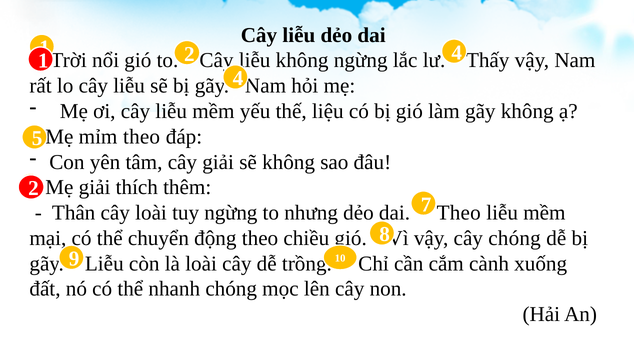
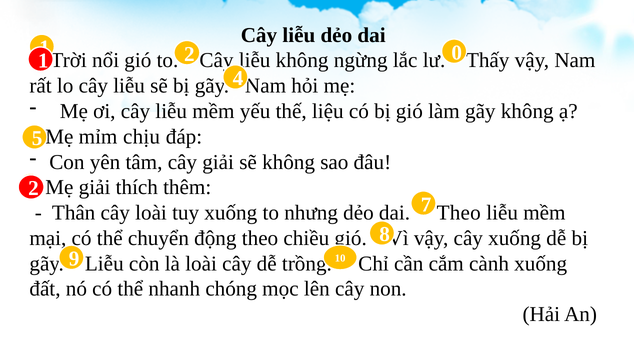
2 4: 4 -> 0 (457, 53)
mỉm theo: theo -> chịu (142, 137)
tuy ngừng: ngừng -> xuống (231, 213)
cây chóng: chóng -> xuống (515, 238)
